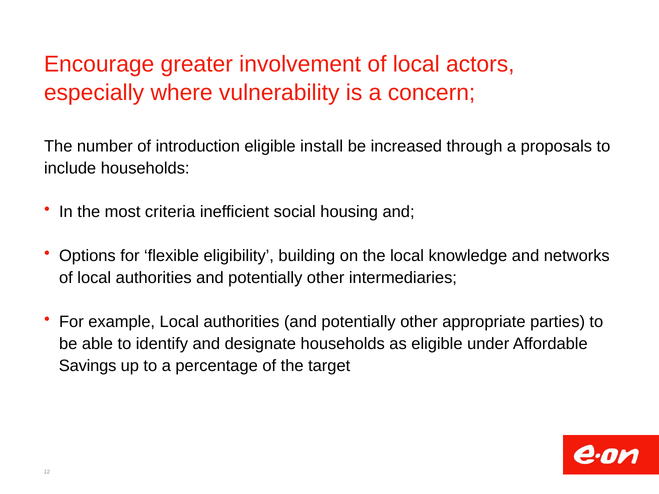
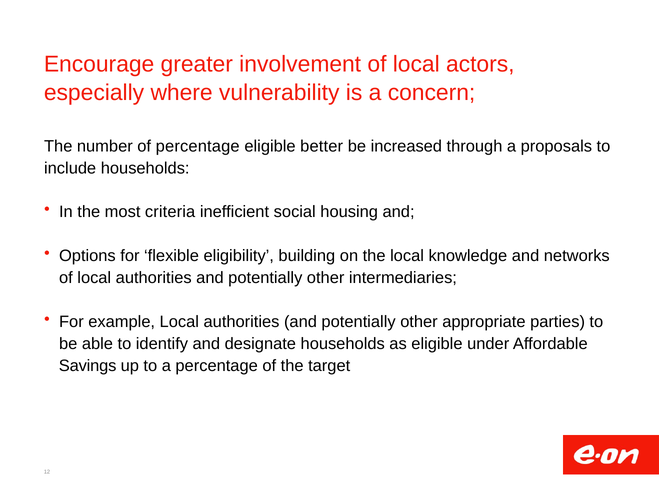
of introduction: introduction -> percentage (198, 146)
install: install -> better (322, 146)
